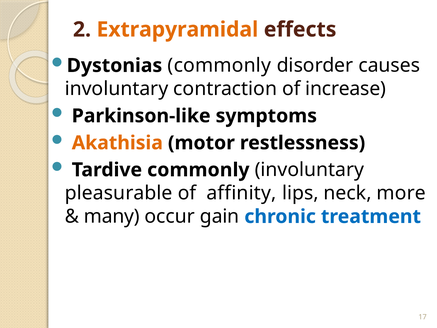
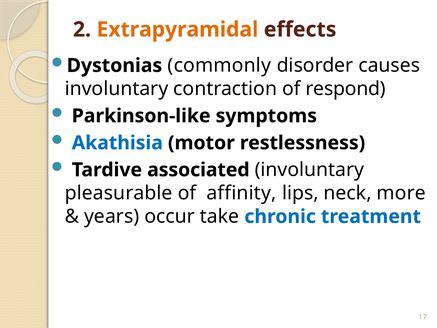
increase: increase -> respond (346, 89)
Akathisia colour: orange -> blue (117, 143)
Tardive commonly: commonly -> associated (198, 170)
many: many -> years (112, 216)
gain: gain -> take (220, 216)
